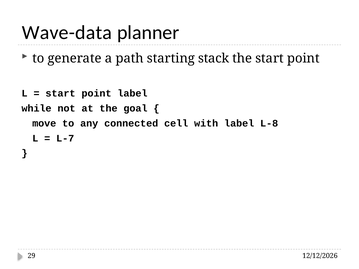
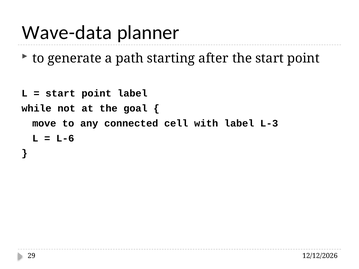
stack: stack -> after (213, 58)
L-8: L-8 -> L-3 (269, 123)
L-7: L-7 -> L-6 (65, 138)
